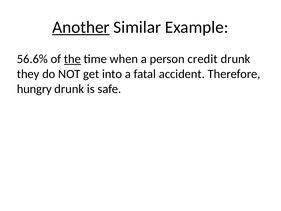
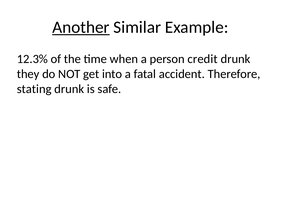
56.6%: 56.6% -> 12.3% (32, 59)
the underline: present -> none (72, 59)
hungry: hungry -> stating (34, 89)
